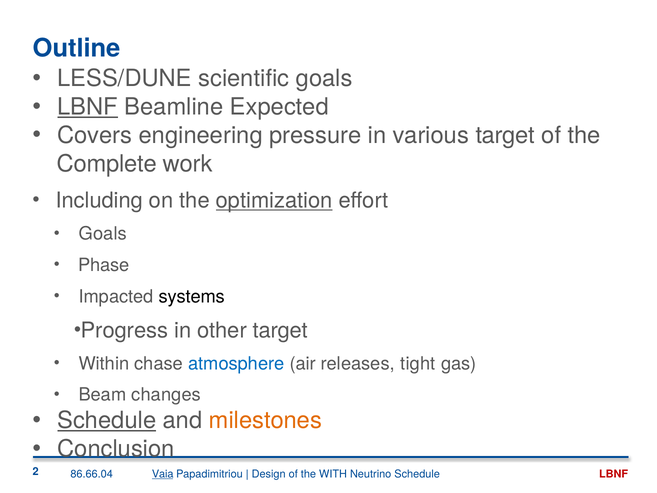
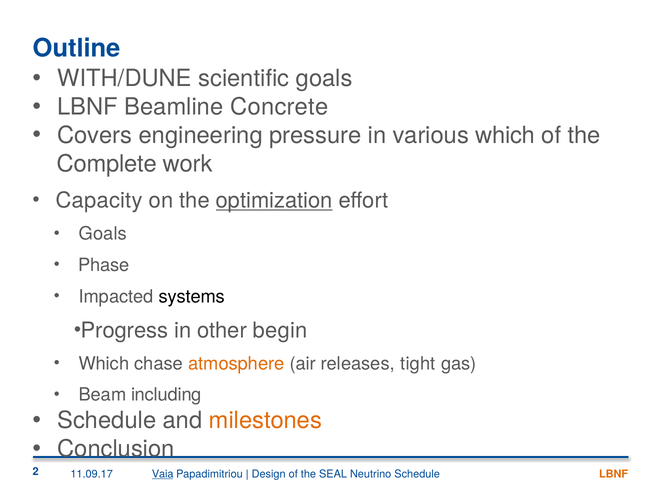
LESS/DUNE: LESS/DUNE -> WITH/DUNE (124, 78)
LBNF underline: present -> none (88, 107)
Expected: Expected -> Concrete (279, 107)
various target: target -> which (505, 135)
Including: Including -> Capacity (99, 200)
other target: target -> begin (280, 330)
Within: Within -> Which (104, 363)
atmosphere colour: blue -> orange (236, 363)
changes: changes -> including (166, 395)
Schedule underline: present -> none (107, 420)
WITH: WITH -> SEAL (333, 474)
86.66.04: 86.66.04 -> 11.09.17 (92, 474)
LBNF colour: red -> orange (614, 474)
